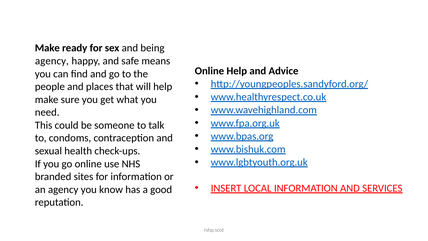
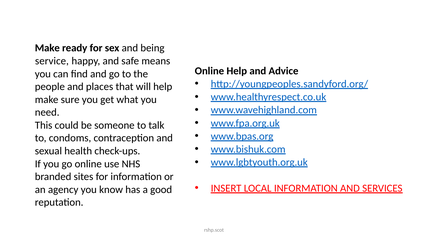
agency: agency -> service (52, 61)
